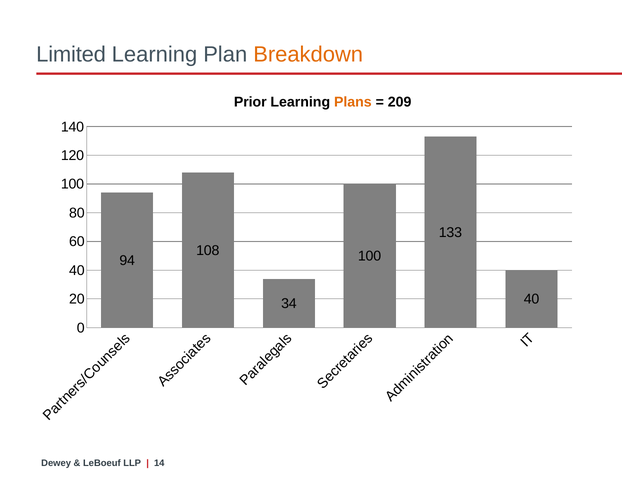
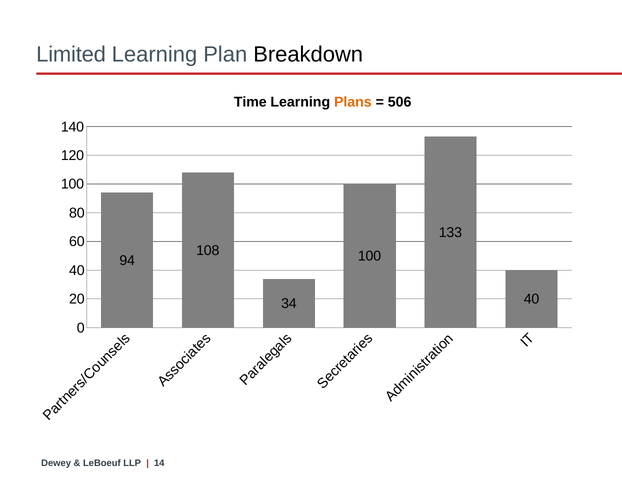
Breakdown colour: orange -> black (308, 54)
Prior: Prior -> Time (250, 102)
209: 209 -> 506 (400, 102)
